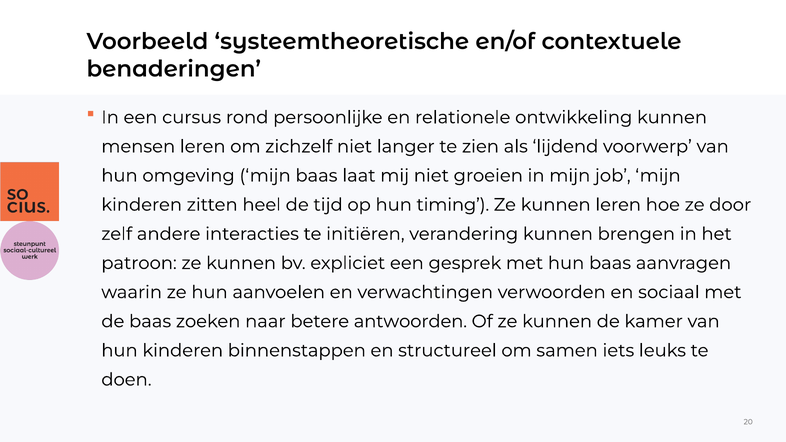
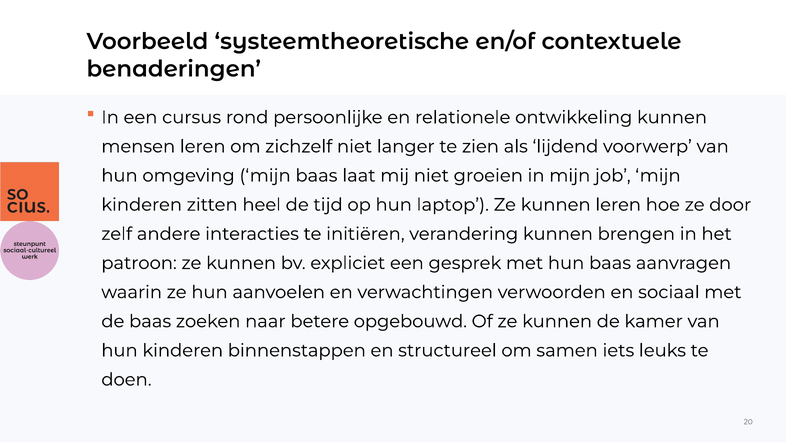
timing: timing -> laptop (453, 205)
antwoorden: antwoorden -> opgebouwd (410, 321)
